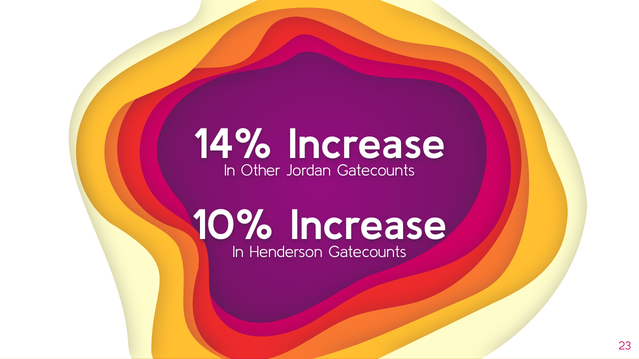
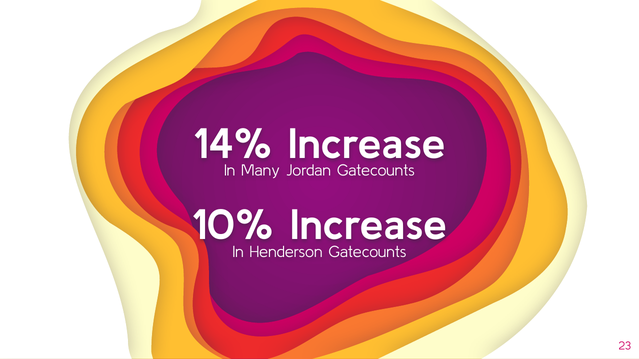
Other: Other -> Many (261, 171)
